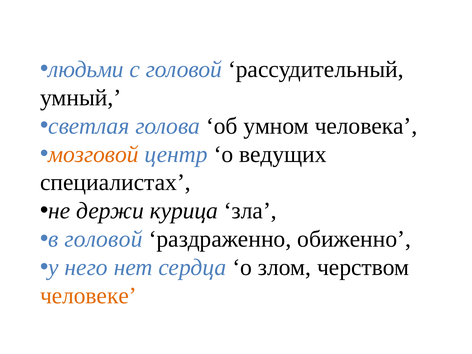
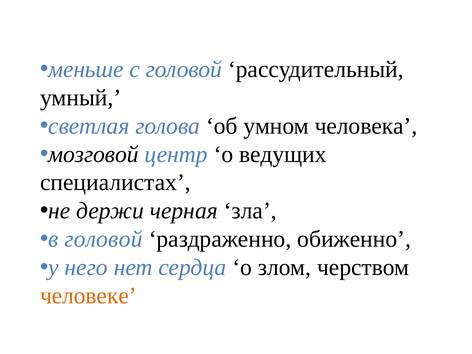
людьми: людьми -> меньше (86, 69)
мозговой colour: orange -> black (93, 154)
курица: курица -> черная (184, 211)
